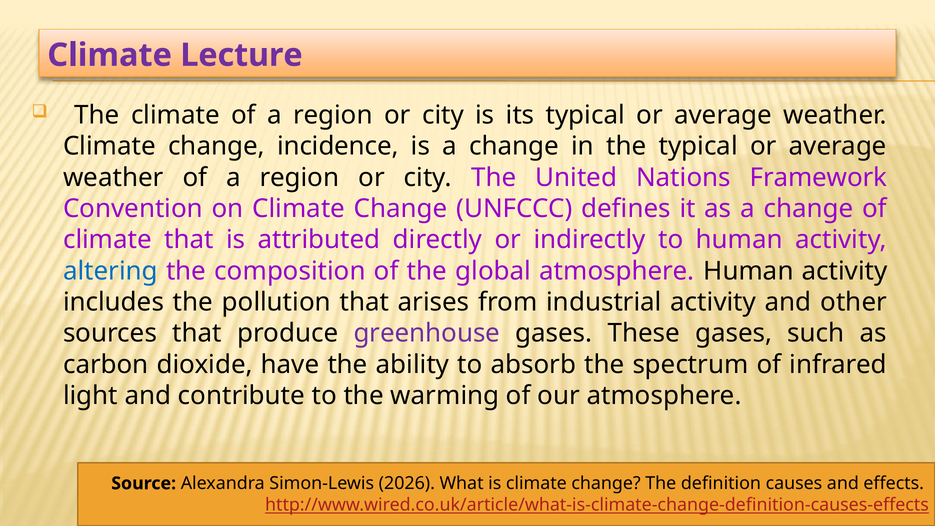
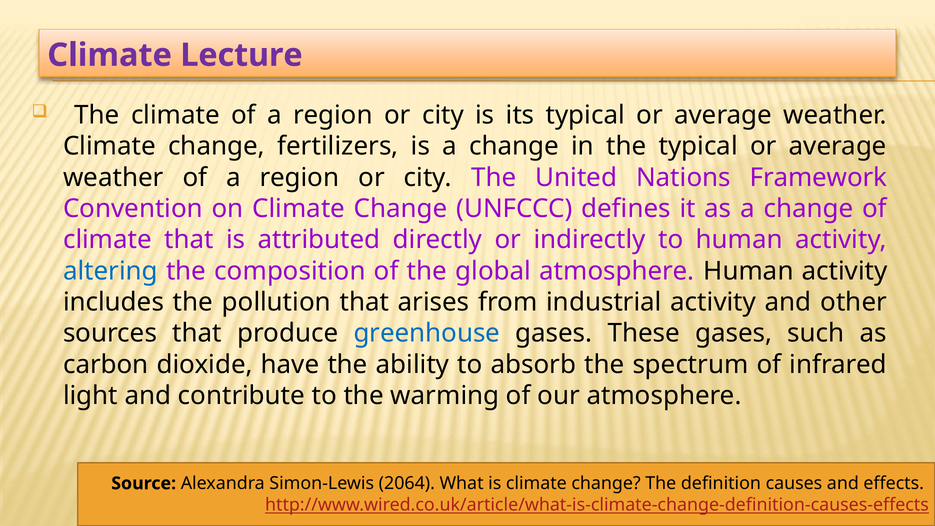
incidence: incidence -> fertilizers (338, 146)
greenhouse colour: purple -> blue (427, 333)
2026: 2026 -> 2064 (407, 483)
